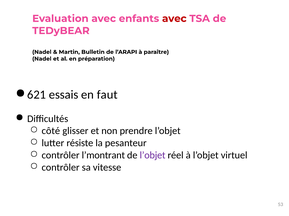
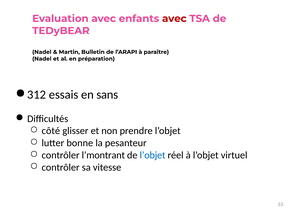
621: 621 -> 312 (37, 95)
faut: faut -> sans (107, 95)
résiste: résiste -> bonne (80, 143)
l’objet colour: purple -> blue (153, 156)
